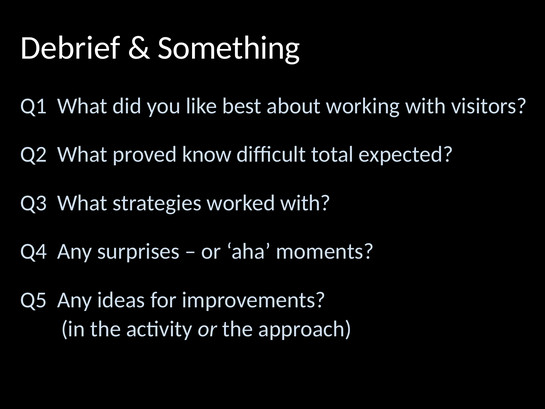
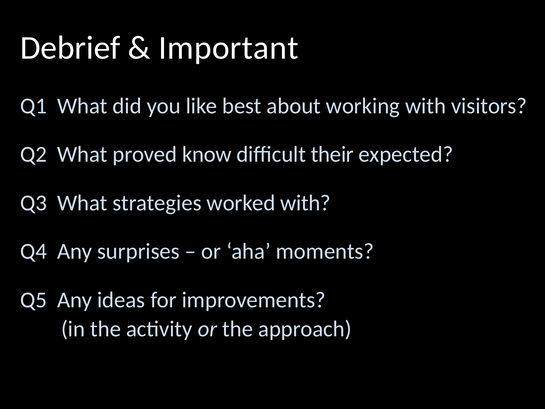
Something: Something -> Important (229, 48)
total: total -> their (332, 154)
